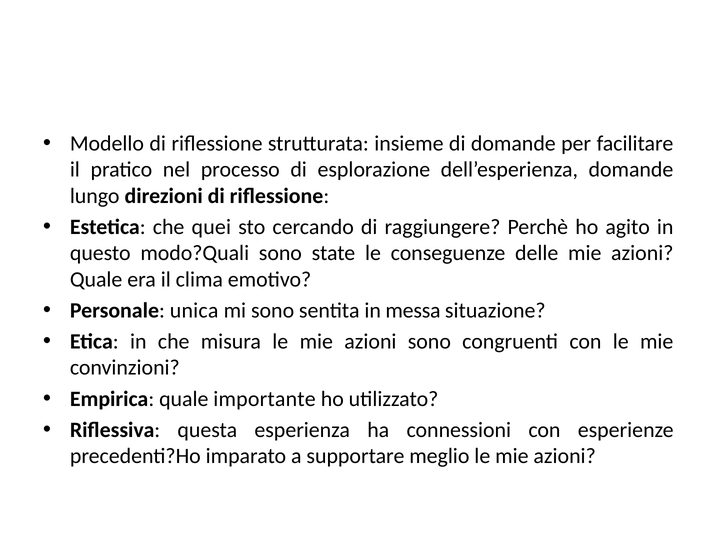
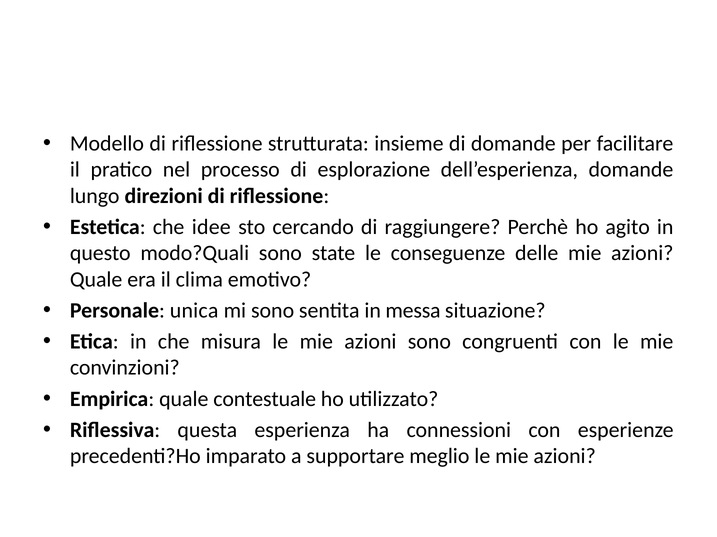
quei: quei -> idee (211, 227)
importante: importante -> contestuale (265, 399)
